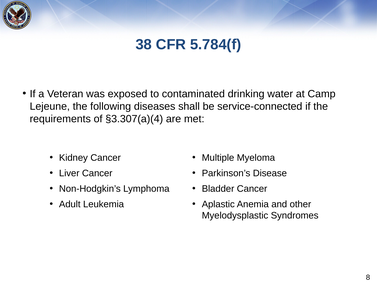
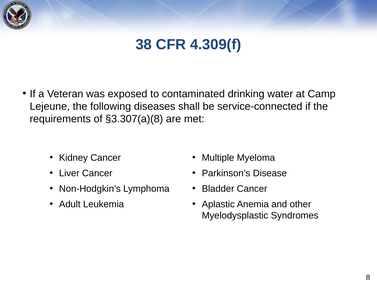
5.784(f: 5.784(f -> 4.309(f (216, 44)
§3.307(a)(4: §3.307(a)(4 -> §3.307(a)(8 (134, 119)
